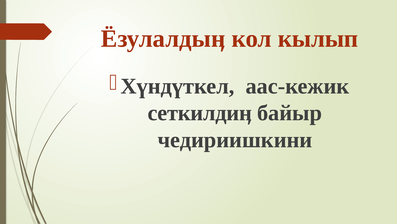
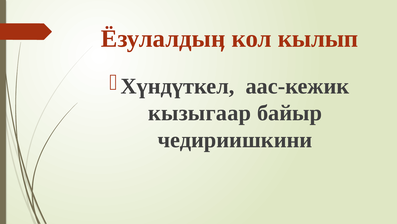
сеткилдиӊ: сеткилдиӊ -> кызыгаар (200, 113)
